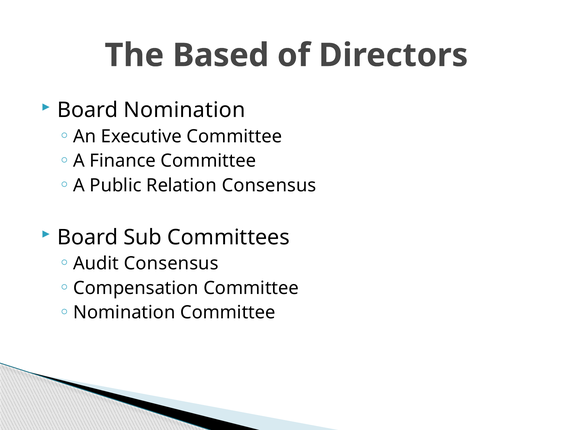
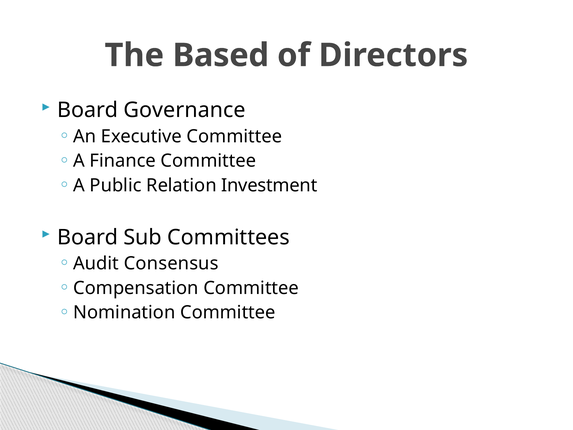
Board Nomination: Nomination -> Governance (185, 110)
Relation Consensus: Consensus -> Investment (269, 185)
